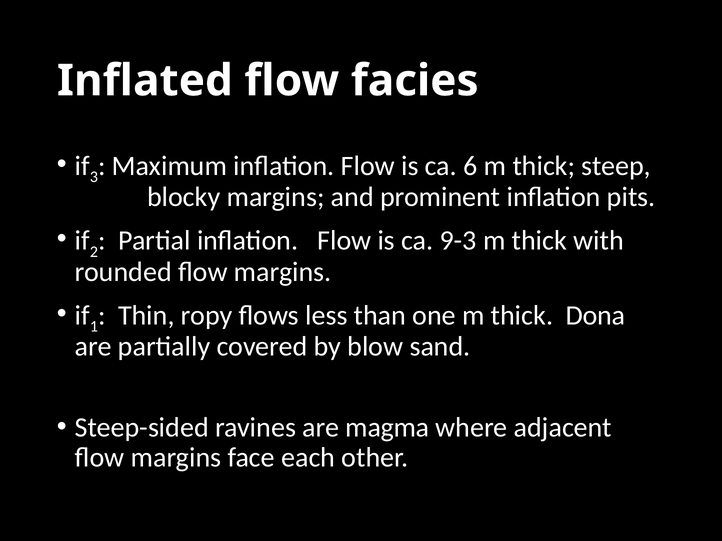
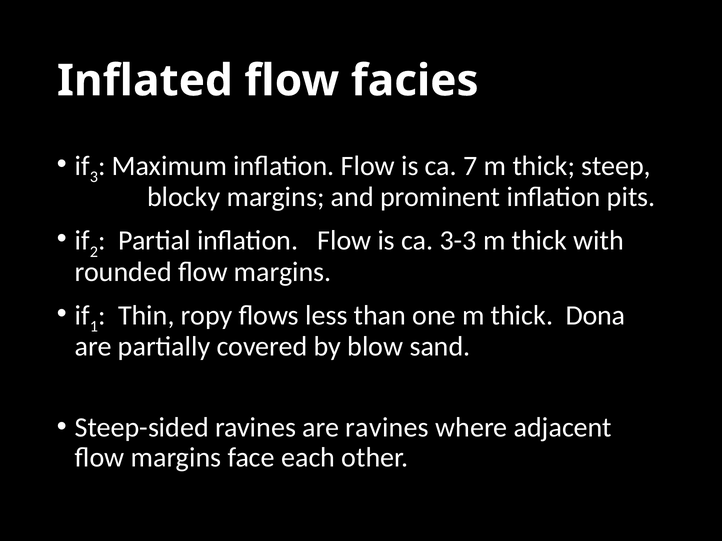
6: 6 -> 7 (470, 166)
9-3: 9-3 -> 3-3 (458, 241)
are magma: magma -> ravines (387, 428)
